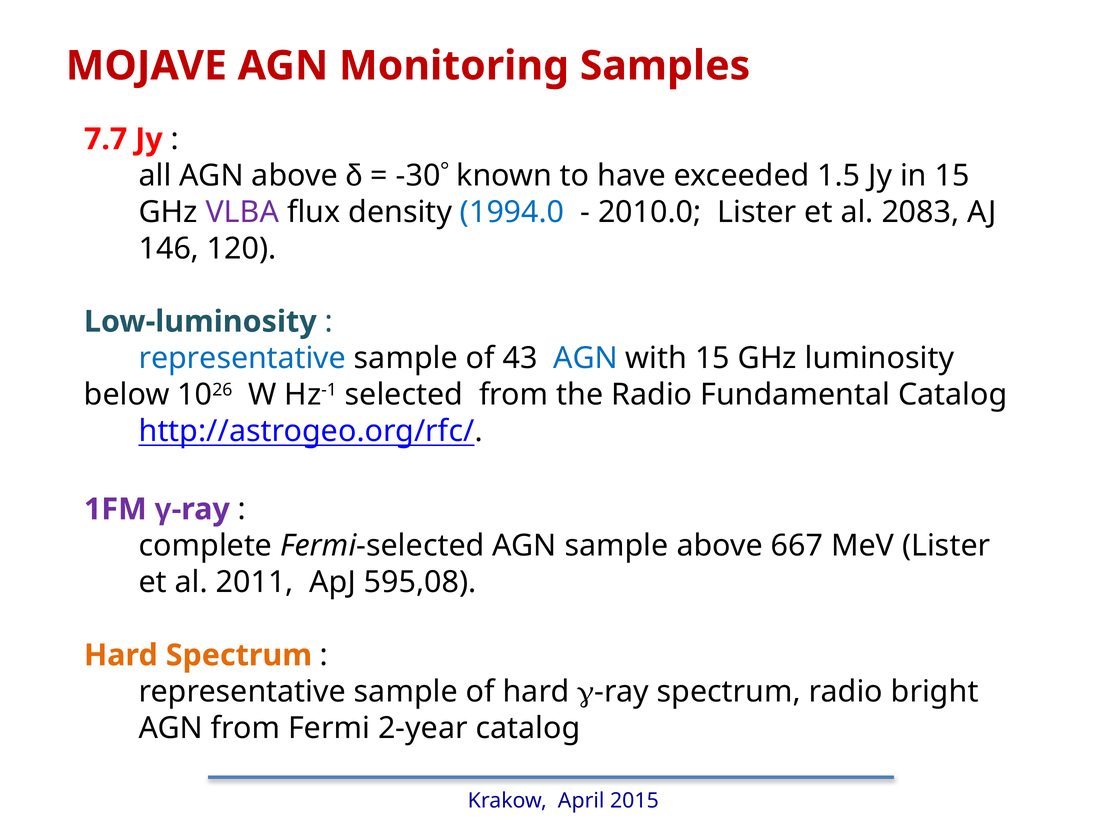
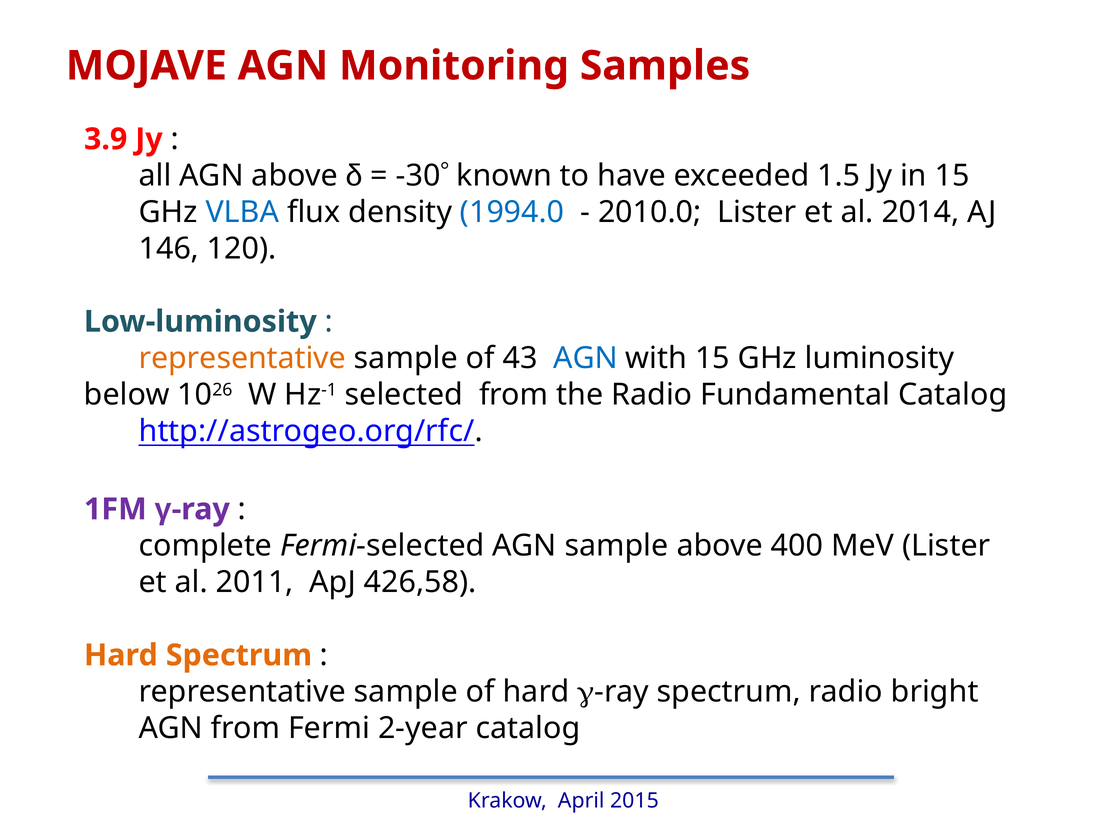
7.7: 7.7 -> 3.9 (106, 139)
VLBA colour: purple -> blue (242, 212)
2083: 2083 -> 2014 (920, 212)
representative colour: blue -> orange (242, 358)
667: 667 -> 400 (797, 546)
595,08: 595,08 -> 426,58 (420, 582)
